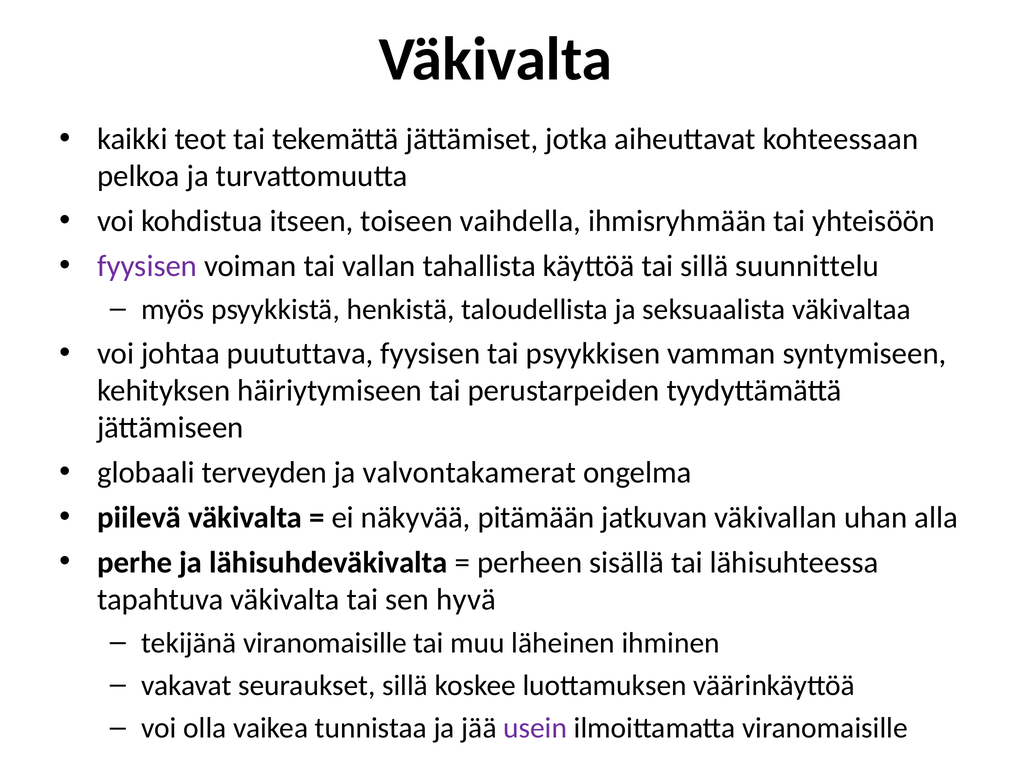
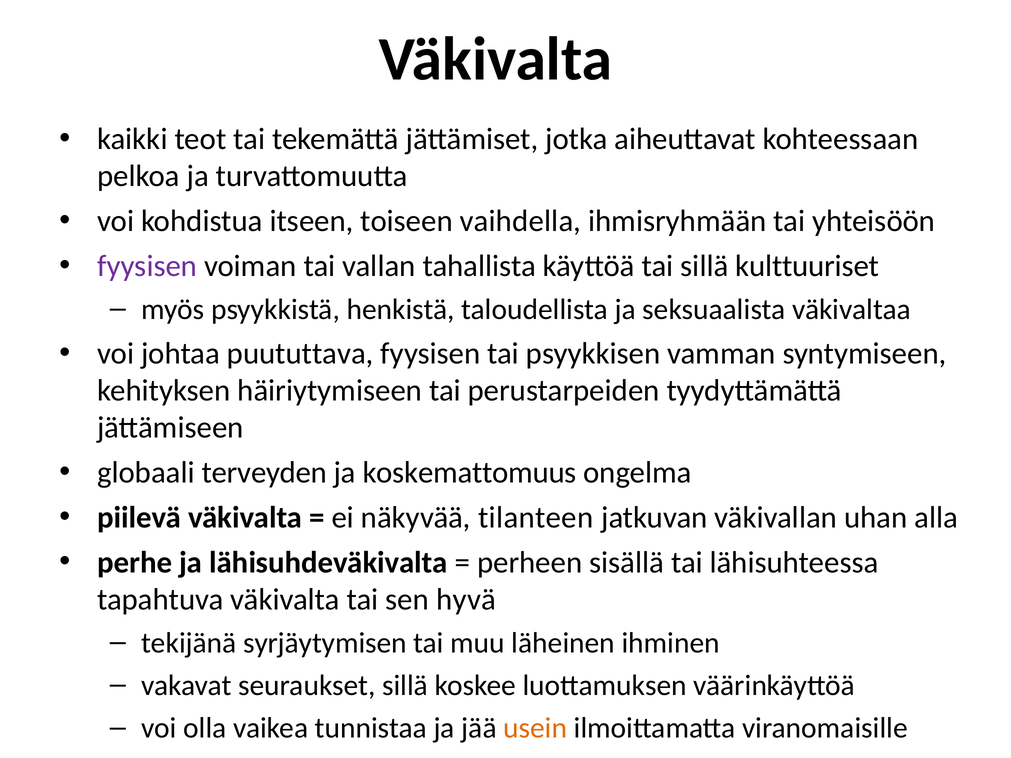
suunnittelu: suunnittelu -> kulttuuriset (807, 266)
valvontakamerat: valvontakamerat -> koskemattomuus (470, 473)
pitämään: pitämään -> tilanteen (536, 518)
tekijänä viranomaisille: viranomaisille -> syrjäytymisen (325, 643)
usein colour: purple -> orange (535, 728)
